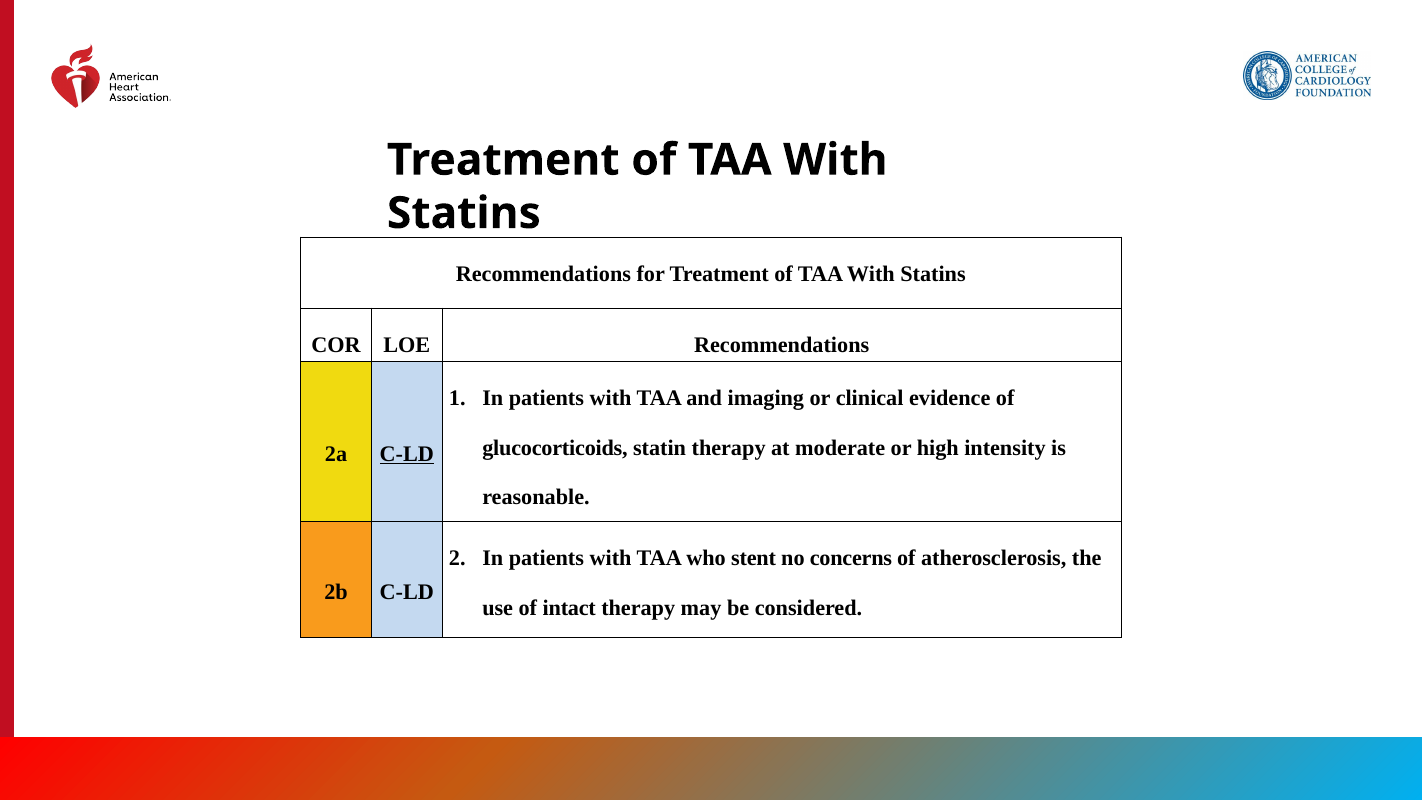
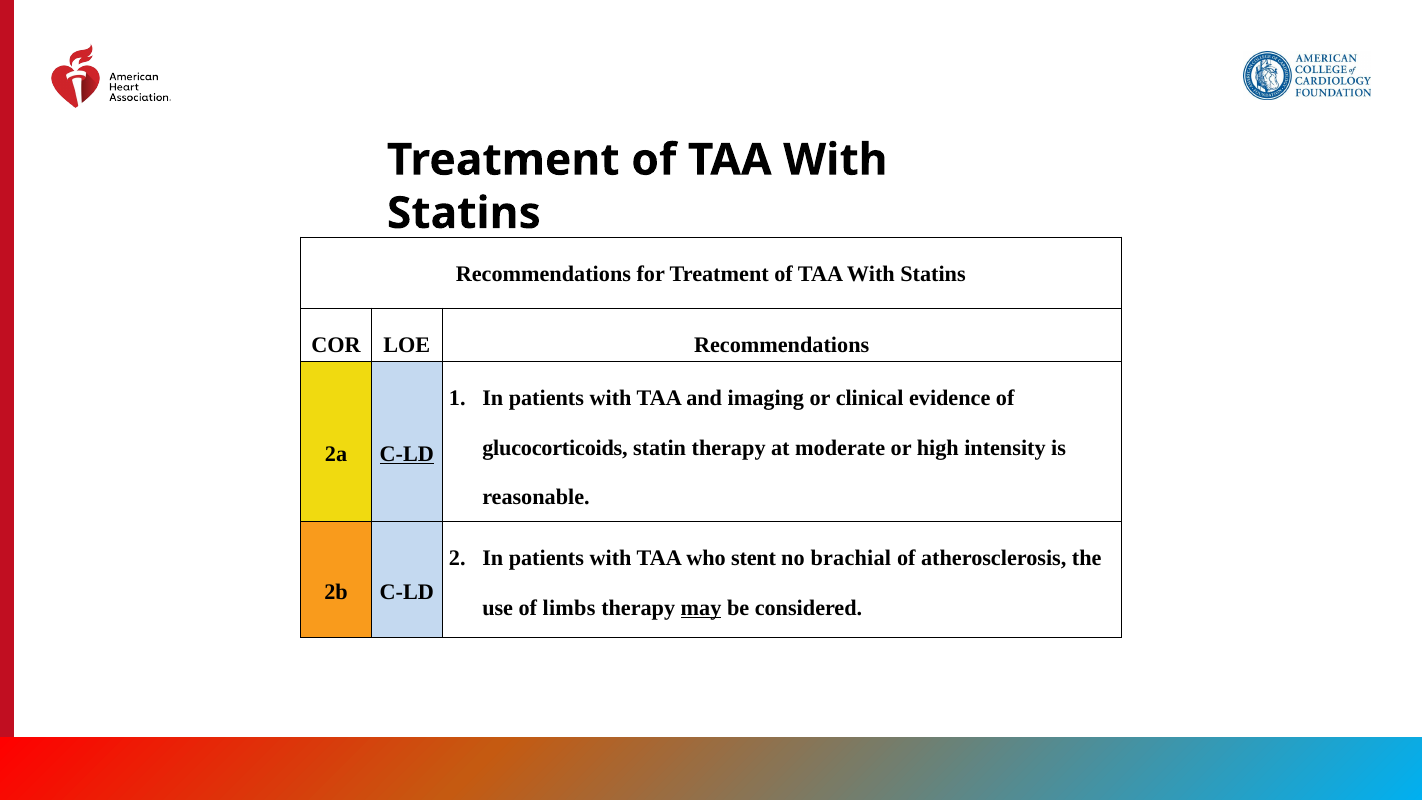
concerns: concerns -> brachial (851, 558)
intact: intact -> limbs (569, 608)
may underline: none -> present (701, 608)
